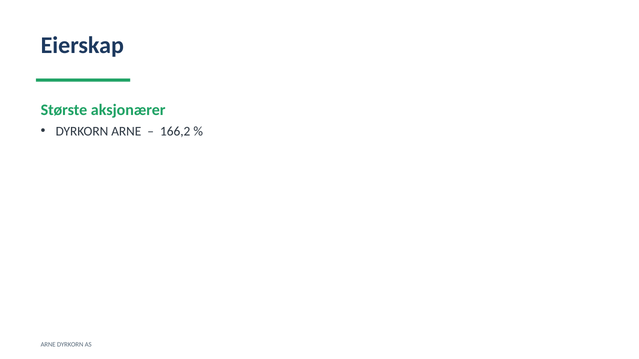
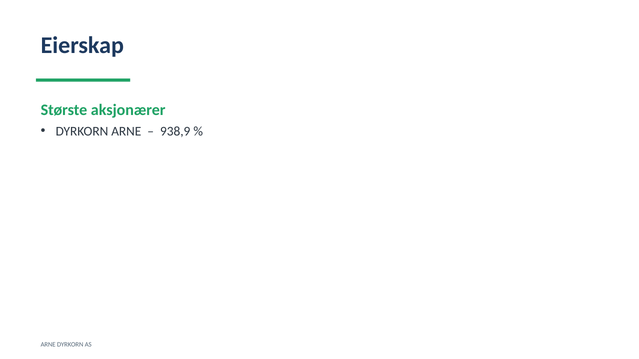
166,2: 166,2 -> 938,9 (175, 131)
